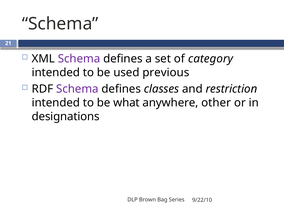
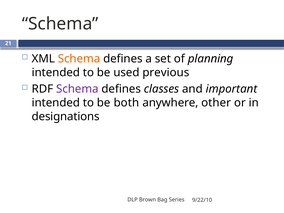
Schema colour: purple -> orange (79, 59)
category: category -> planning (211, 59)
restriction: restriction -> important (231, 89)
what: what -> both (126, 103)
